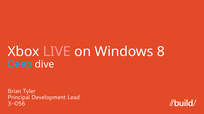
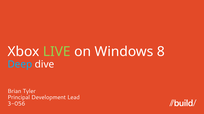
LIVE colour: pink -> light green (57, 52)
